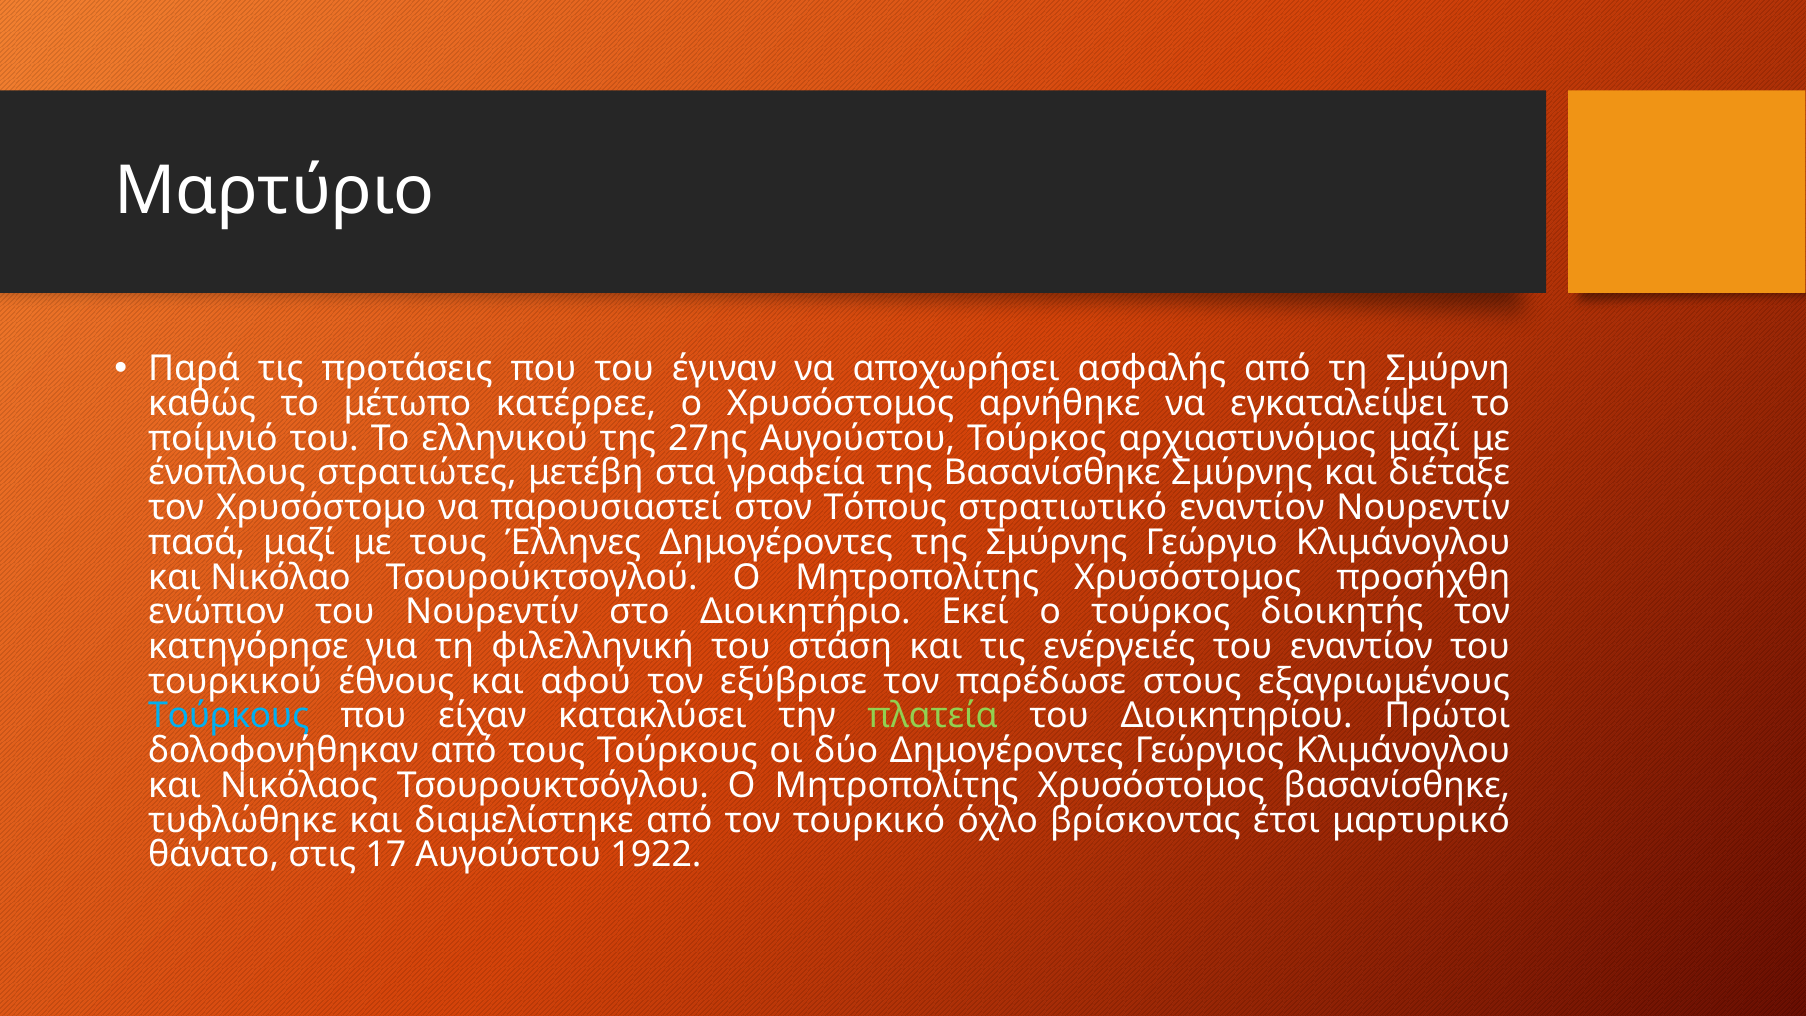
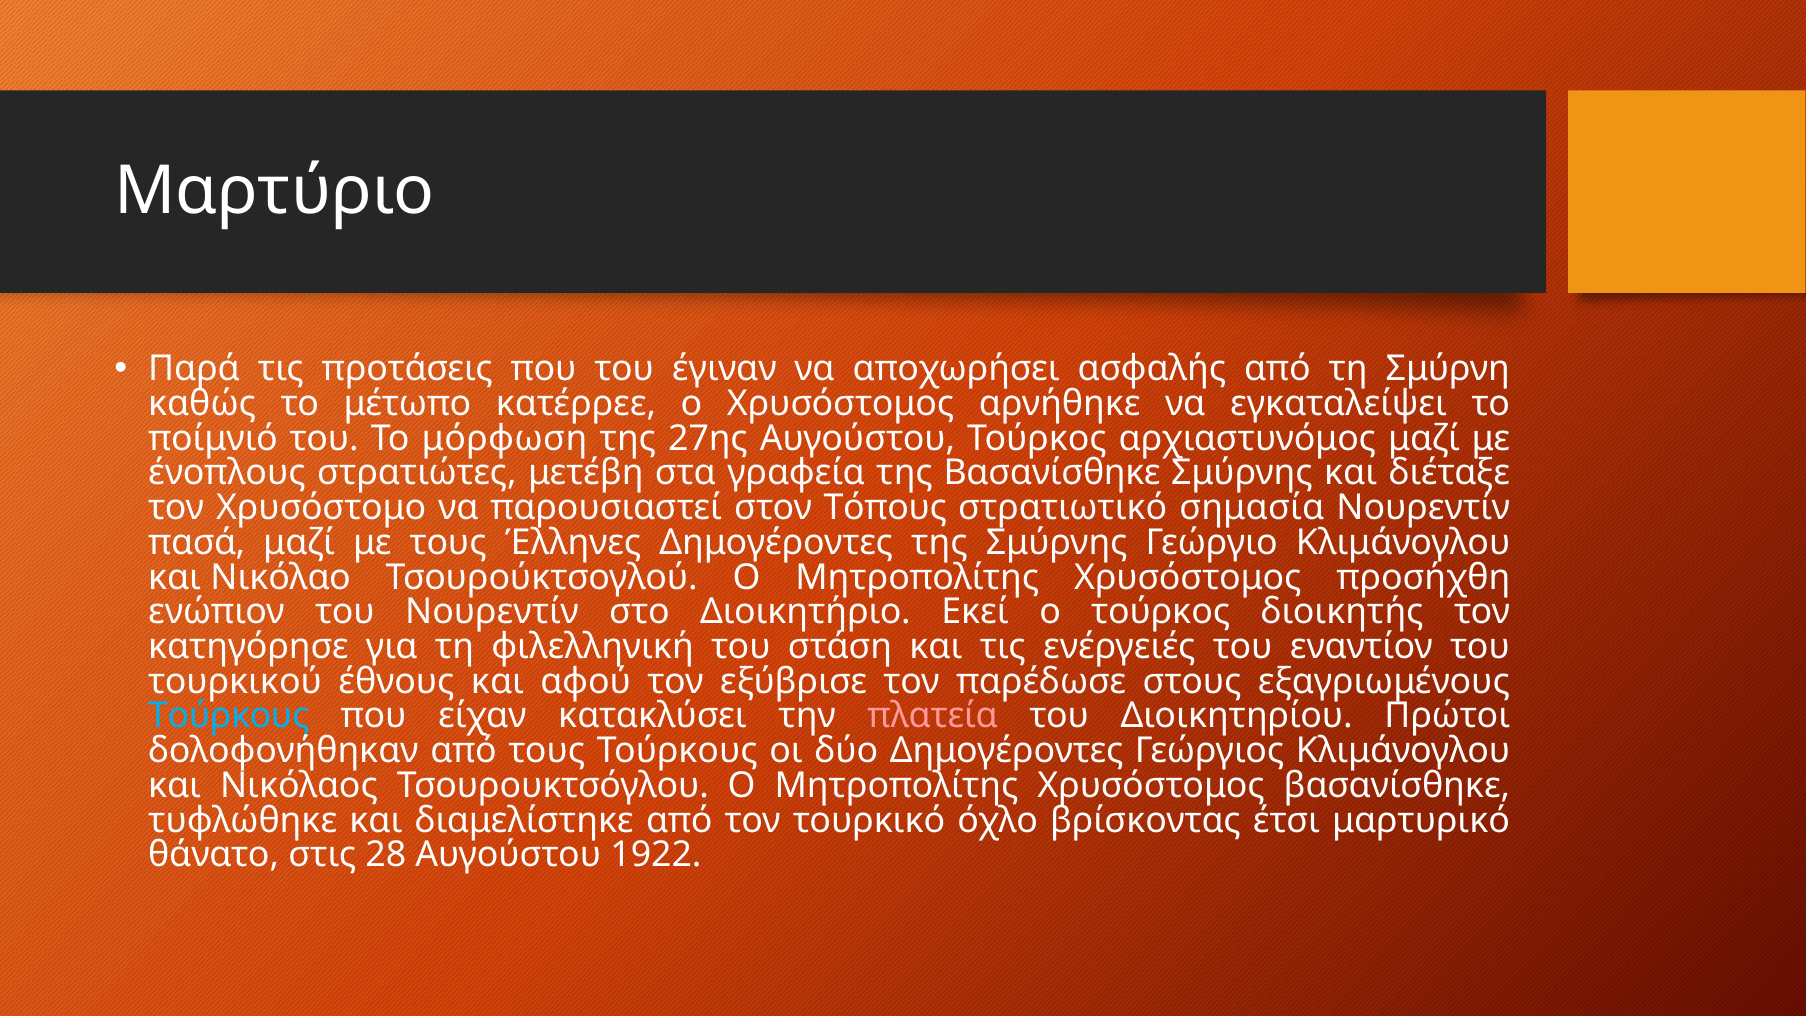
ελληνικού: ελληνικού -> μόρφωση (504, 438)
στρατιωτικό εναντίον: εναντίον -> σημασία (1252, 508)
πλατεία colour: light green -> pink (933, 716)
17: 17 -> 28 (386, 855)
